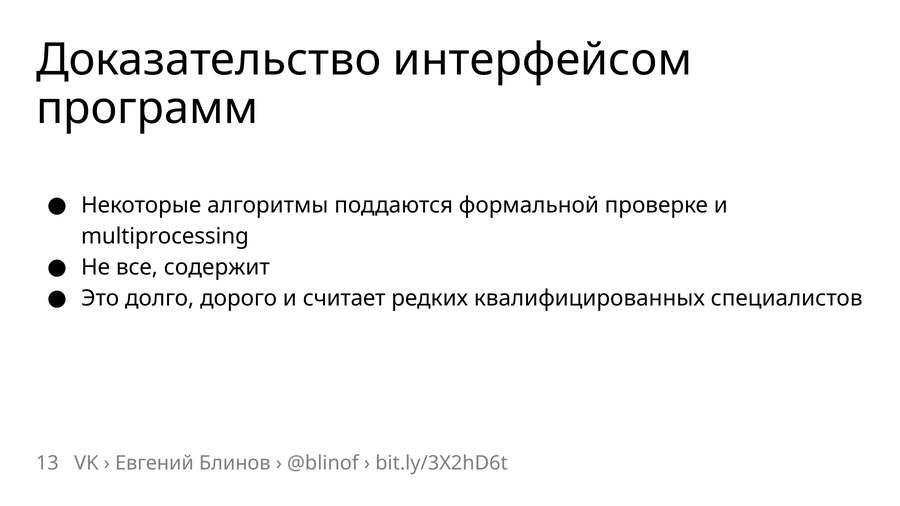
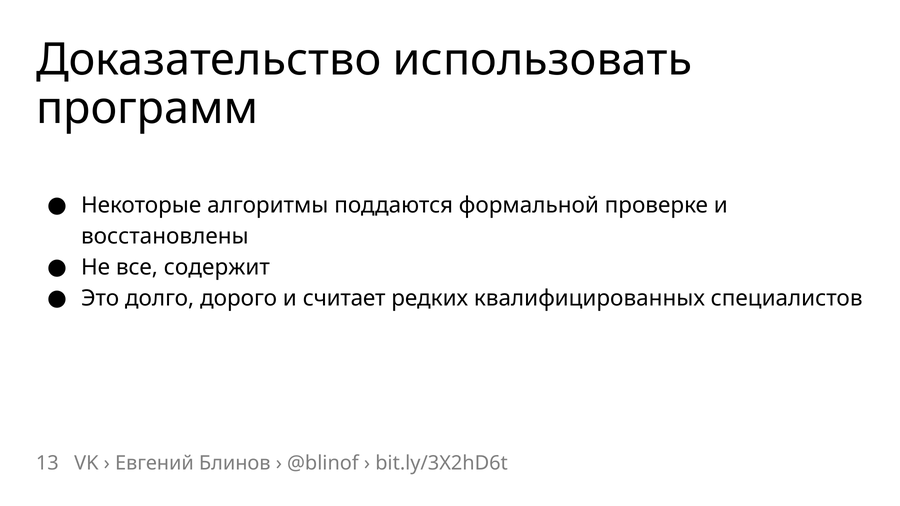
интерфейсом: интерфейсом -> использовать (543, 60)
multiprocessing: multiprocessing -> восстановлены (165, 236)
